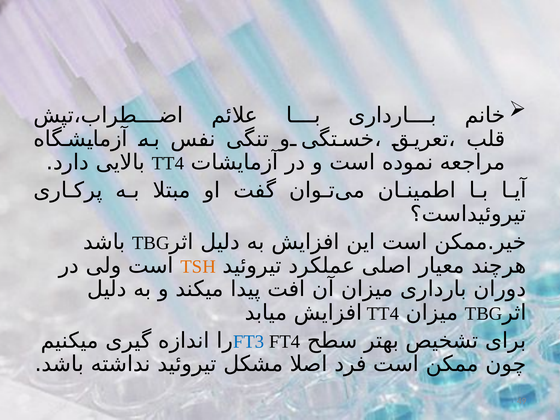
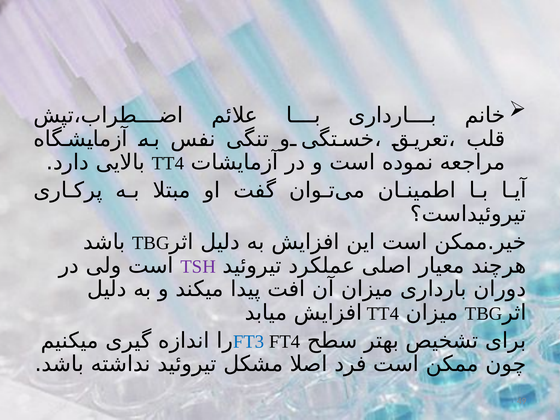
TSH colour: orange -> purple (198, 267)
